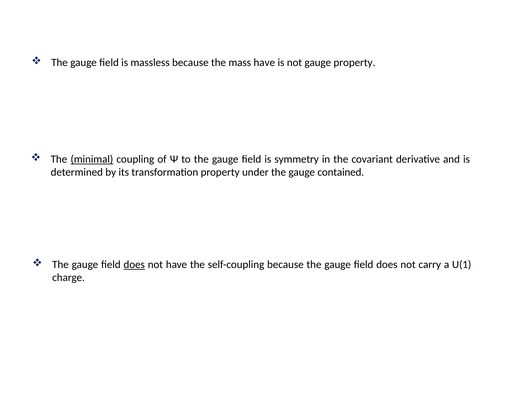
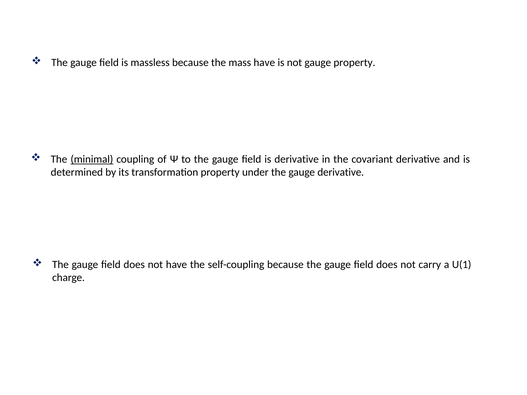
is symmetry: symmetry -> derivative (297, 159)
gauge contained: contained -> derivative (341, 172)
does underline: present -> none (134, 265)
